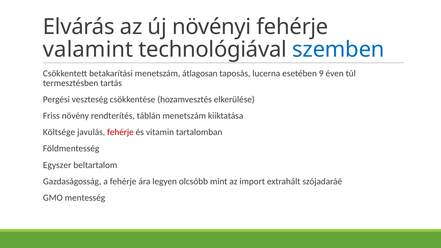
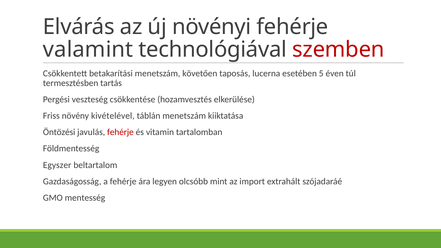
szemben colour: blue -> red (338, 49)
átlagosan: átlagosan -> követően (200, 73)
9: 9 -> 5 (321, 73)
rendterítés: rendterítés -> kivételével (113, 116)
Költsége: Költsége -> Öntözési (59, 132)
